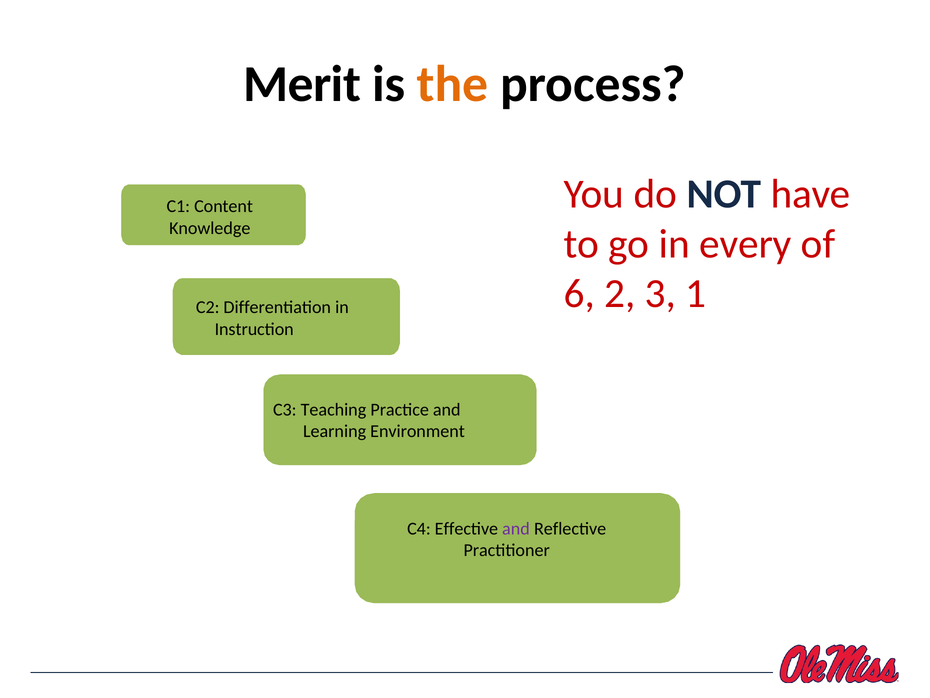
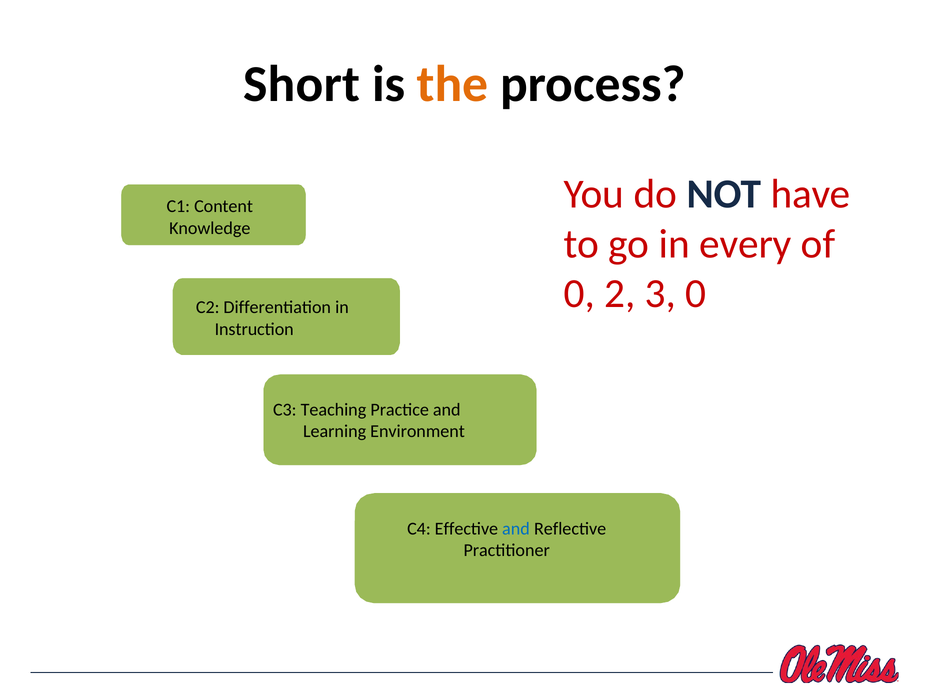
Merit: Merit -> Short (302, 84)
6: 6 -> 0 (579, 293)
3 1: 1 -> 0 (696, 293)
and colour: purple -> blue (516, 528)
